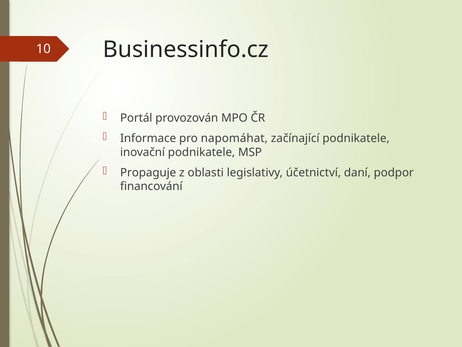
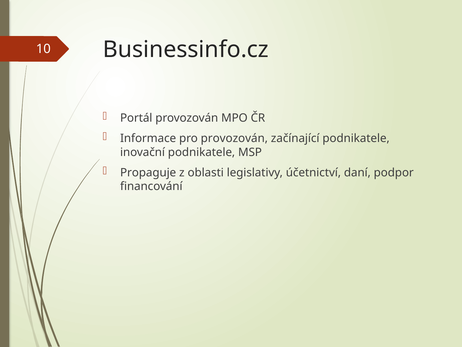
pro napomáhat: napomáhat -> provozován (234, 138)
